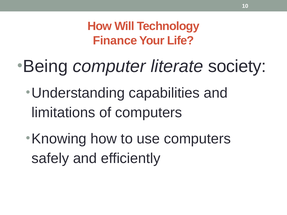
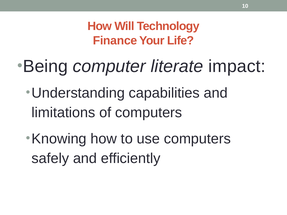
society: society -> impact (237, 66)
